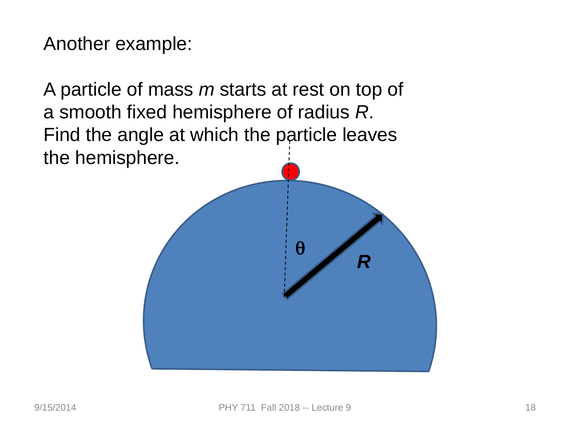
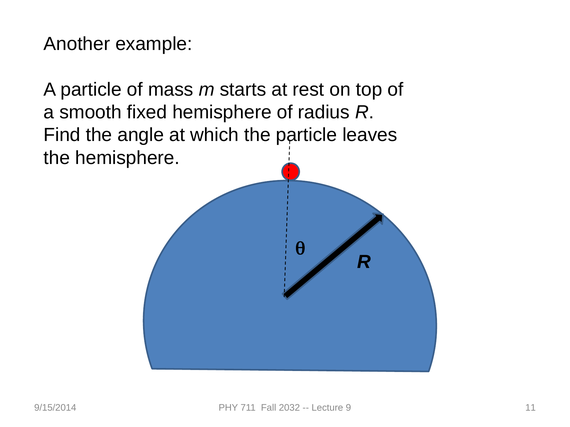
2018: 2018 -> 2032 (289, 408)
18: 18 -> 11 (531, 408)
